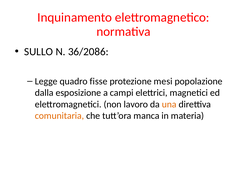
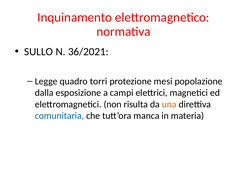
36/2086: 36/2086 -> 36/2021 (88, 52)
fisse: fisse -> torri (99, 81)
lavoro: lavoro -> risulta (136, 104)
comunitaria colour: orange -> blue (59, 116)
